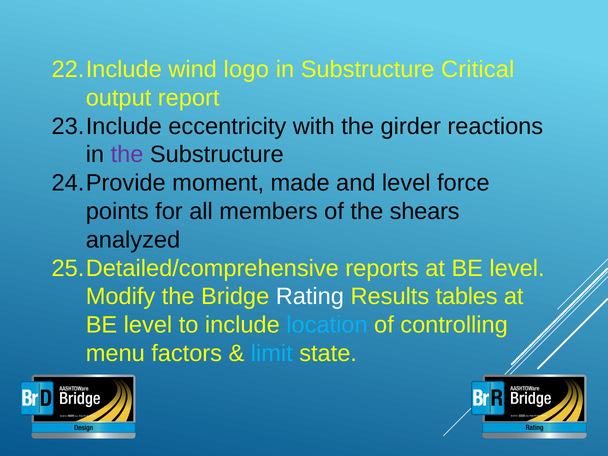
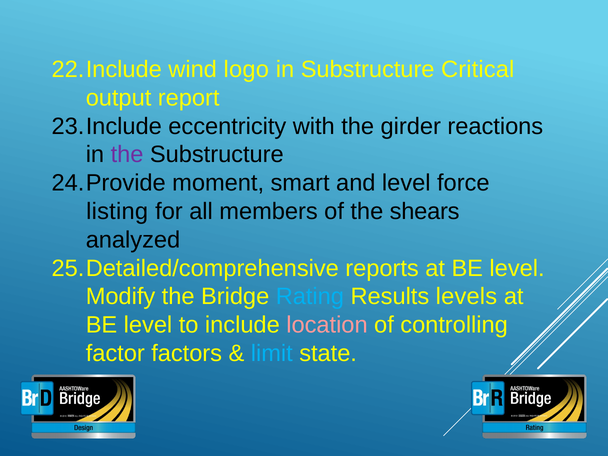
made: made -> smart (300, 183)
points: points -> listing (117, 211)
Rating colour: white -> light blue (310, 297)
tables: tables -> levels (466, 297)
location colour: light blue -> pink (327, 325)
menu: menu -> factor (115, 353)
